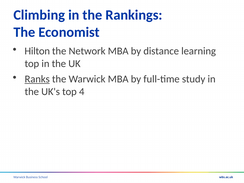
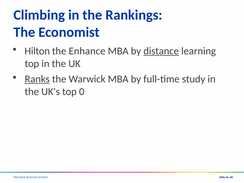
Network: Network -> Enhance (87, 51)
distance underline: none -> present (161, 51)
4: 4 -> 0 (82, 92)
